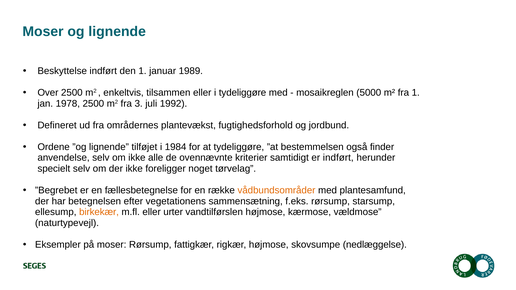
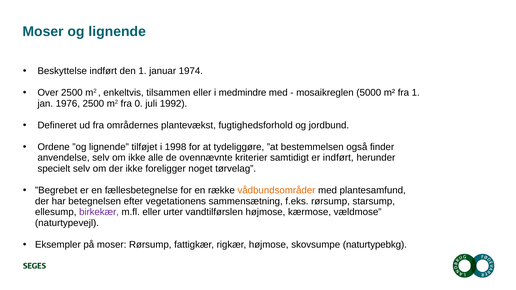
1989: 1989 -> 1974 (191, 71)
i tydeliggøre: tydeliggøre -> medmindre (243, 93)
1978: 1978 -> 1976 (68, 104)
3: 3 -> 0 (139, 104)
1984: 1984 -> 1998 (176, 147)
birkekær colour: orange -> purple (99, 212)
nedlæggelse: nedlæggelse -> naturtypebkg (375, 245)
